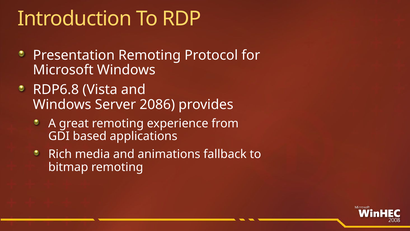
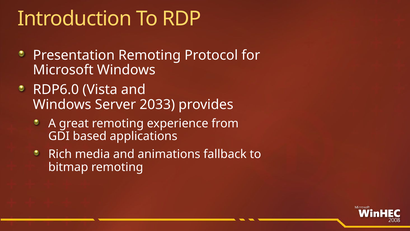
RDP6.8: RDP6.8 -> RDP6.0 (56, 90)
2086: 2086 -> 2033 (157, 104)
